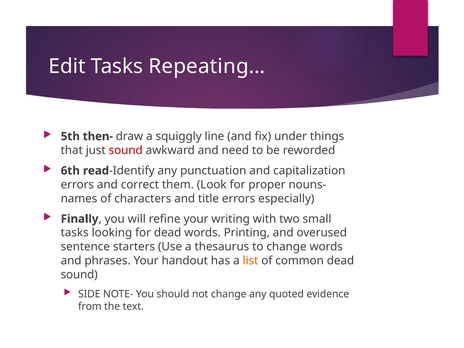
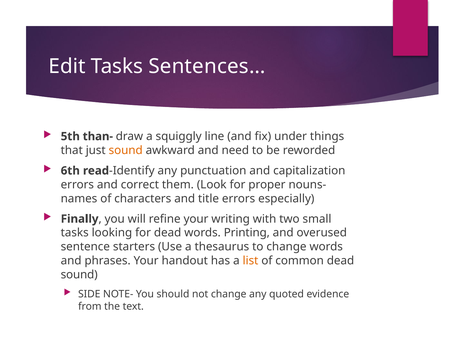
Repeating…: Repeating… -> Sentences… (207, 66)
then-: then- -> than- (98, 136)
sound colour: red -> orange (126, 150)
